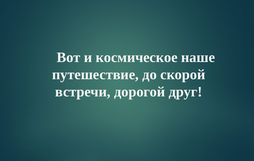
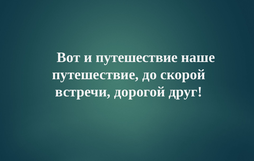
и космическое: космическое -> путешествие (137, 57)
